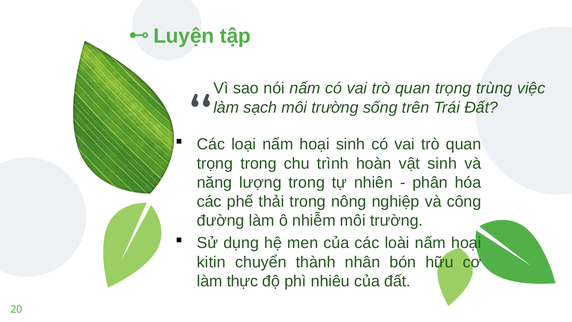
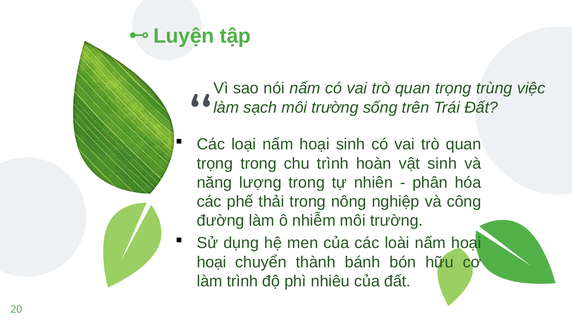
kitin: kitin -> hoại (211, 262)
nhân: nhân -> bánh (363, 262)
làm thực: thực -> trình (242, 281)
